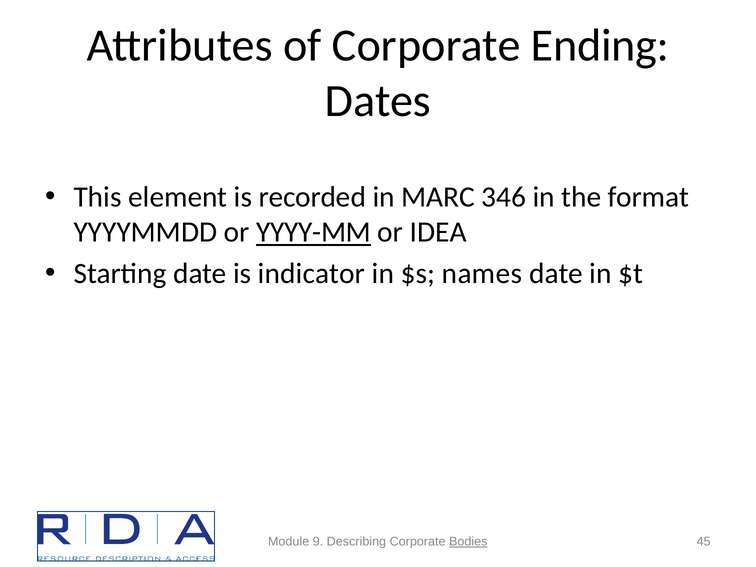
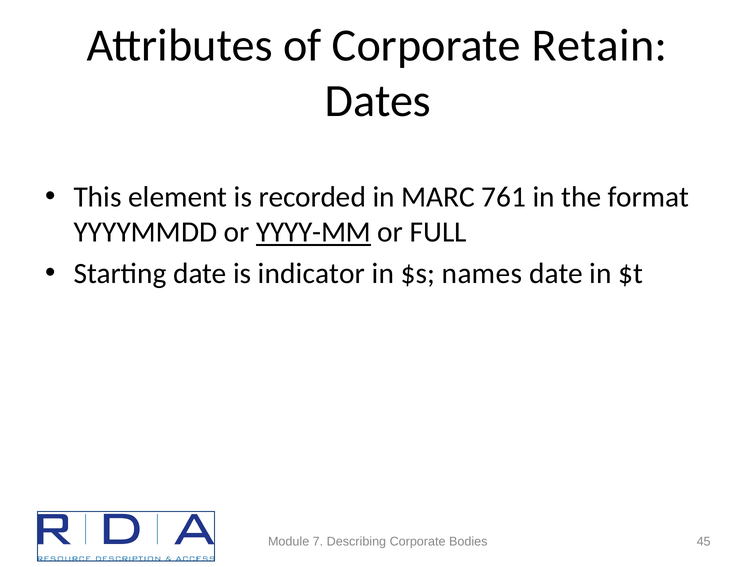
Ending: Ending -> Retain (600, 45)
346: 346 -> 761 (504, 197)
IDEA: IDEA -> FULL (438, 232)
9: 9 -> 7 (318, 541)
Bodies underline: present -> none (468, 541)
